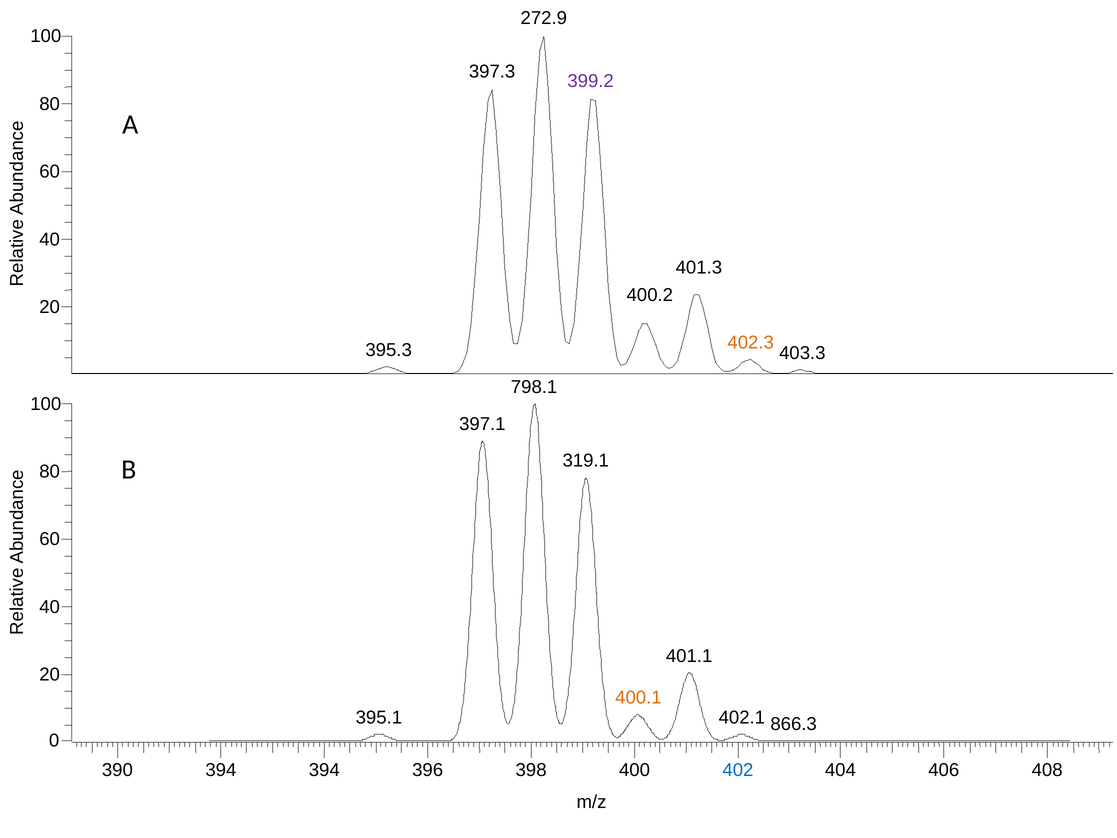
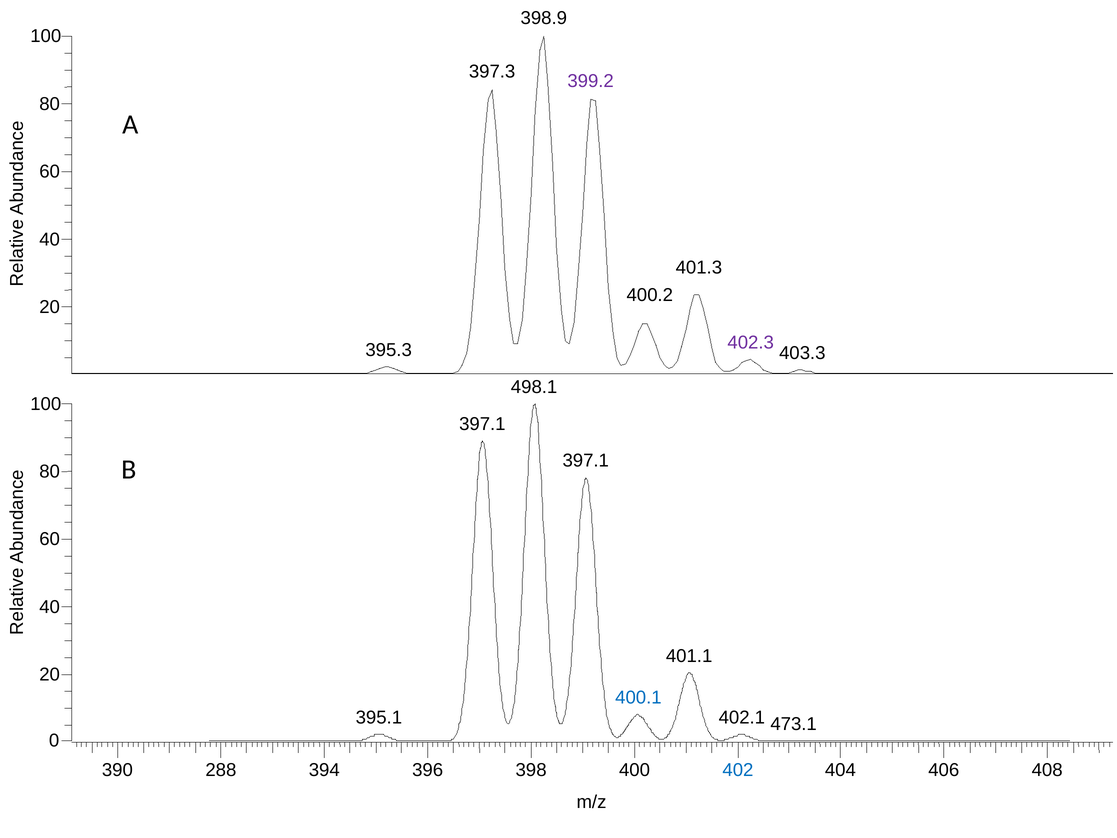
272.9: 272.9 -> 398.9 (544, 18)
402.3 colour: orange -> purple (751, 342)
798.1: 798.1 -> 498.1 (534, 387)
319.1: 319.1 -> 397.1 (586, 461)
400.1 colour: orange -> blue (638, 698)
866.3: 866.3 -> 473.1 (794, 724)
390 394: 394 -> 288 (221, 770)
